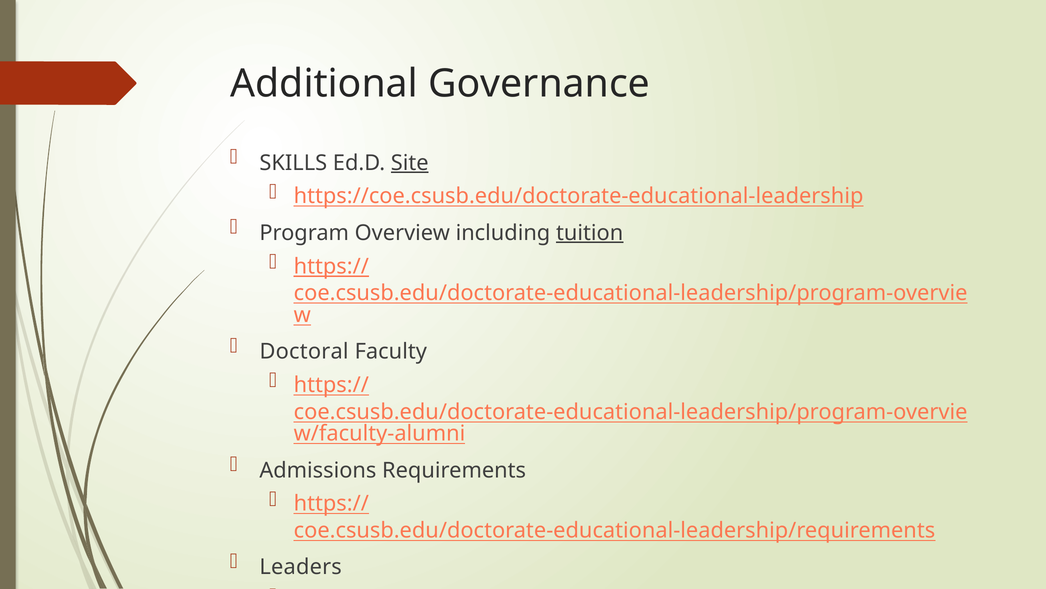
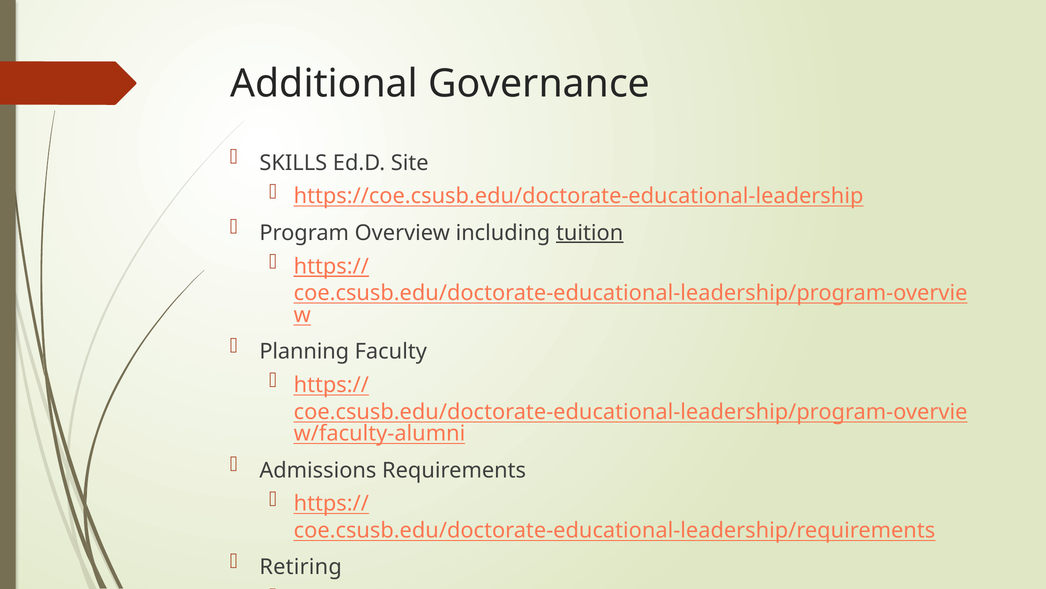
Site underline: present -> none (410, 163)
Doctoral: Doctoral -> Planning (304, 351)
Leaders: Leaders -> Retiring (301, 567)
